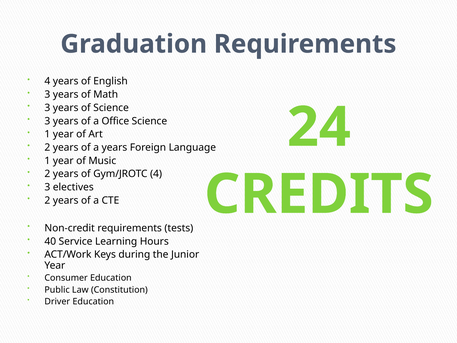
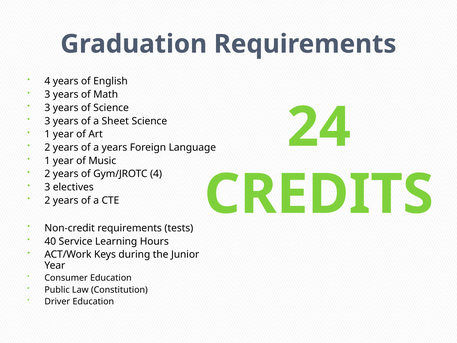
Office: Office -> Sheet (115, 121)
